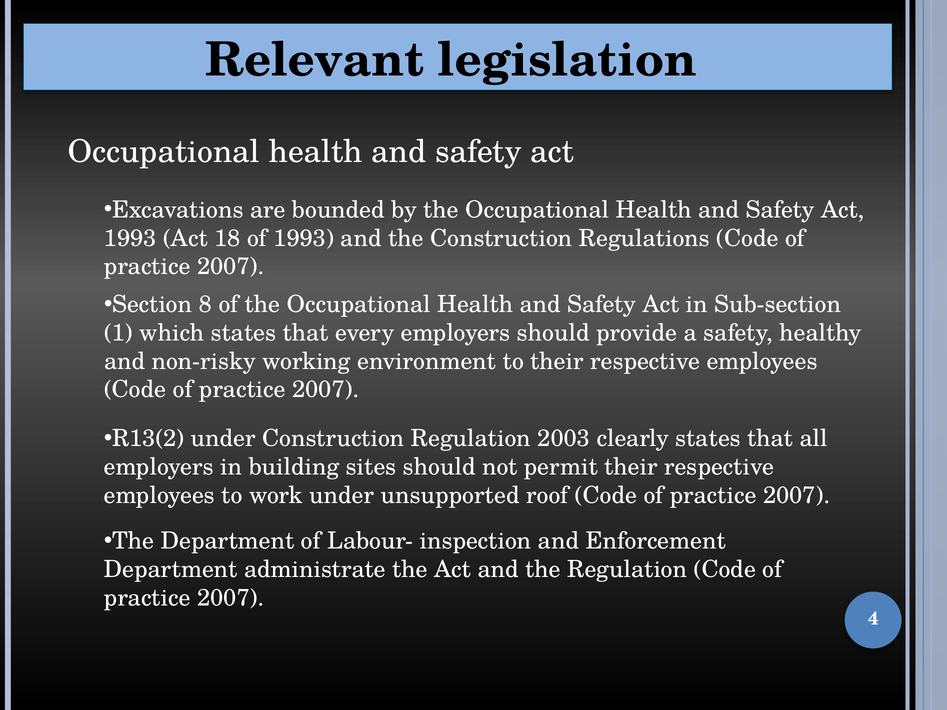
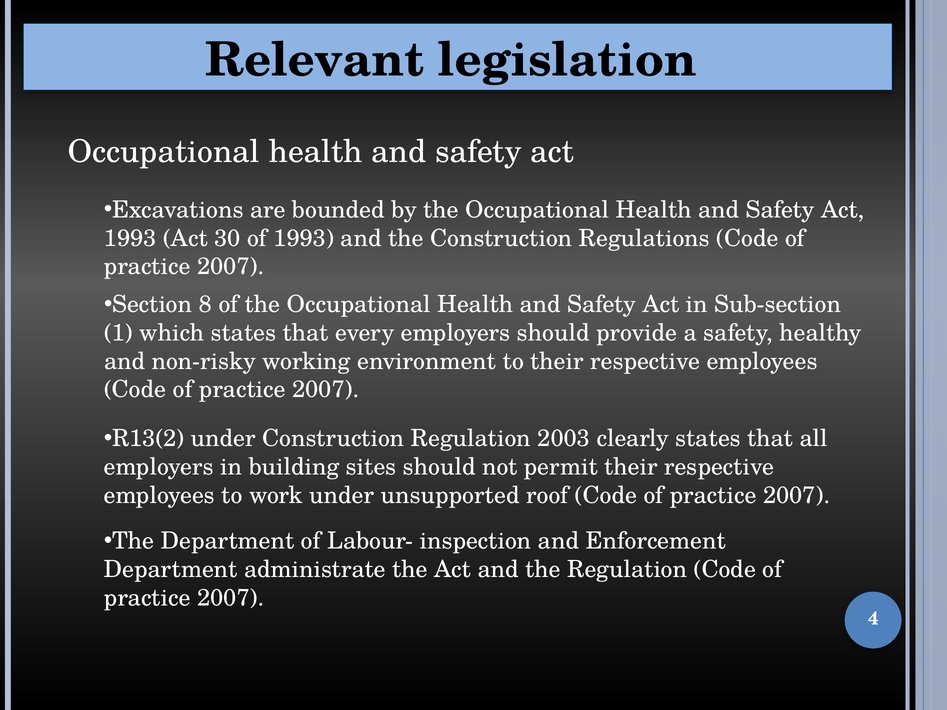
18: 18 -> 30 (227, 238)
